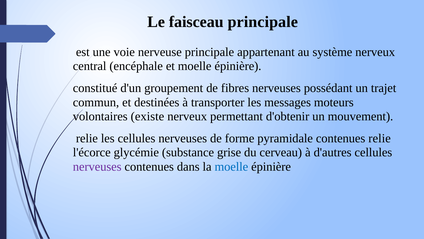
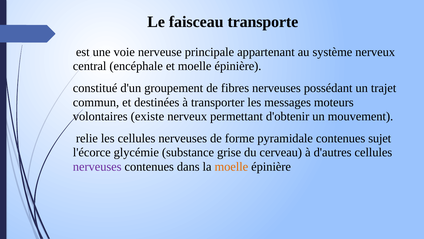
faisceau principale: principale -> transporte (263, 22)
contenues relie: relie -> sujet (380, 138)
moelle colour: blue -> orange (231, 166)
